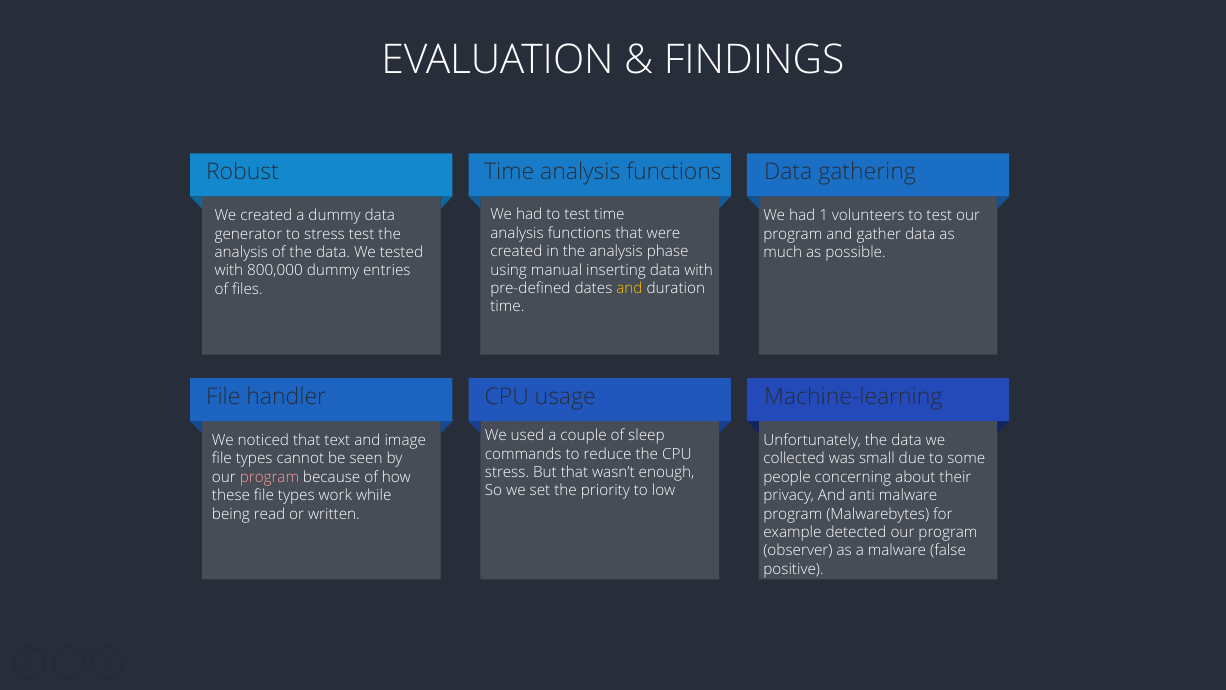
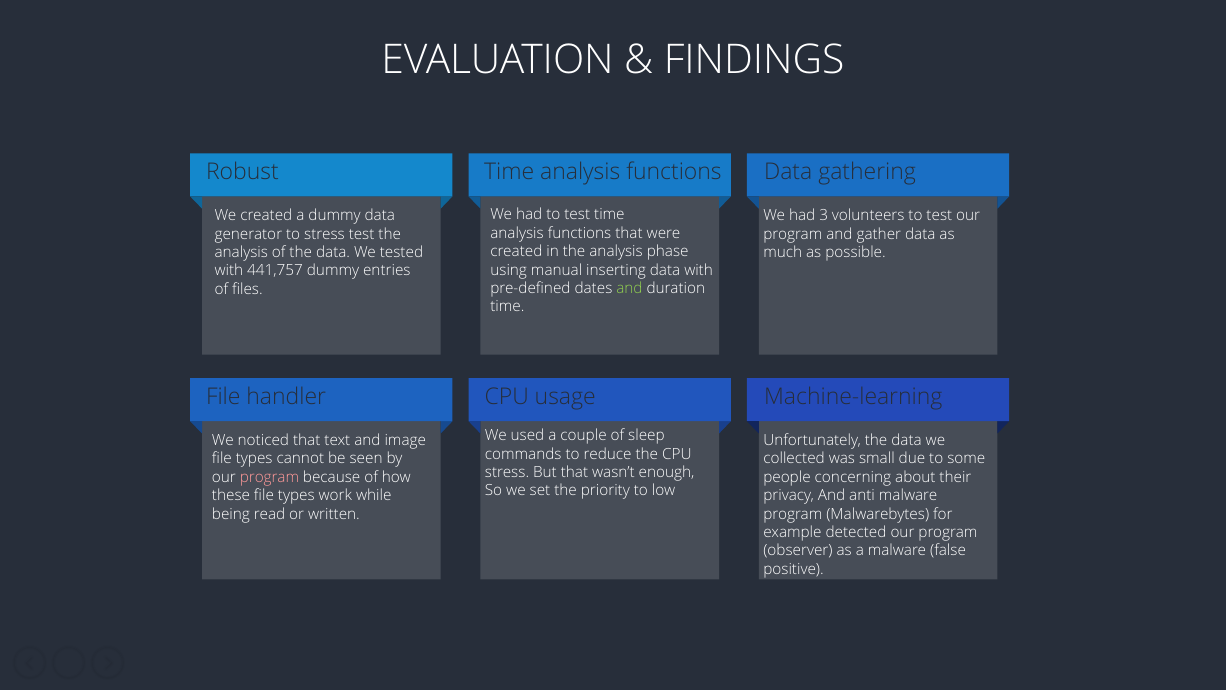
1: 1 -> 3 (824, 216)
800,000: 800,000 -> 441,757 (275, 271)
and colour: yellow -> light green (629, 288)
